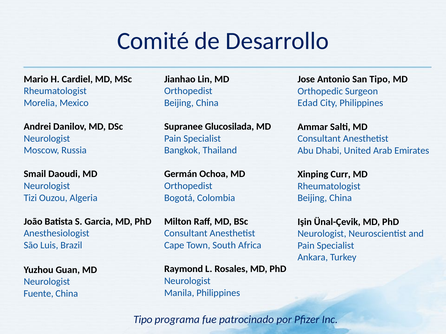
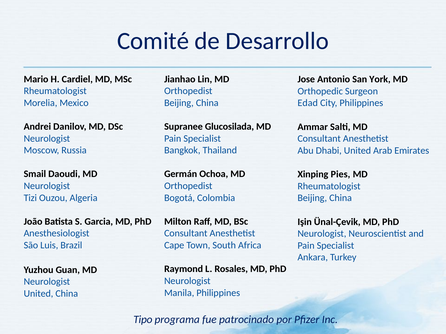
San Tipo: Tipo -> York (380, 79)
Curr: Curr -> Pies (341, 175)
Fuente: Fuente -> United (38, 294)
